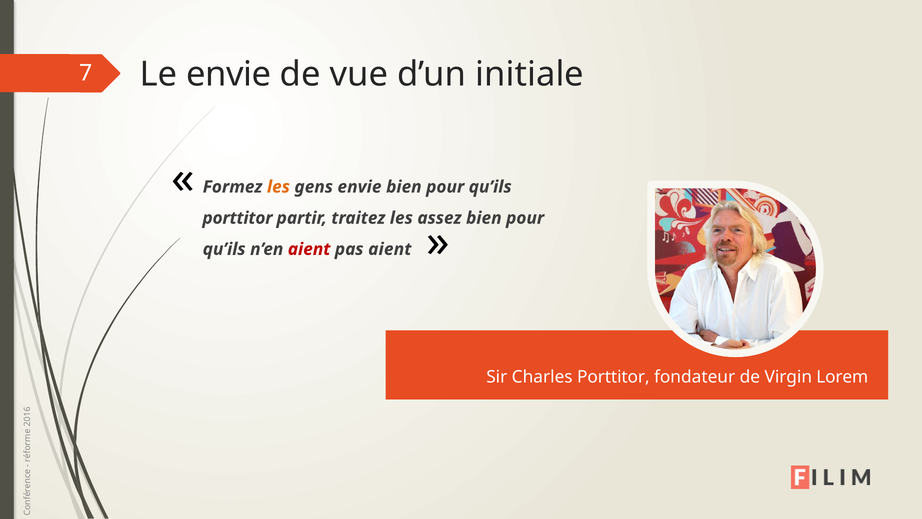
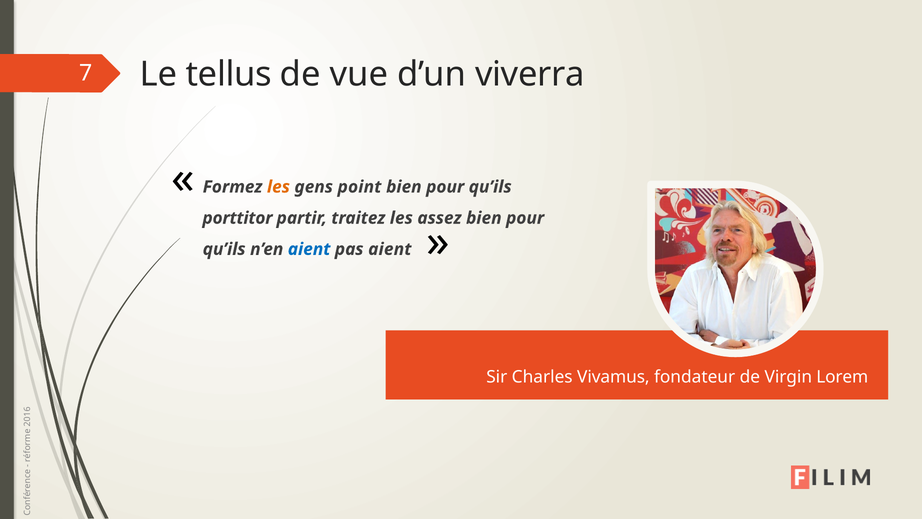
Le envie: envie -> tellus (229, 74)
initiale: initiale -> viverra (530, 74)
gens envie: envie -> point (359, 187)
aient colour: red -> blue (309, 249)
Charles Porttitor: Porttitor -> Vivamus (613, 377)
